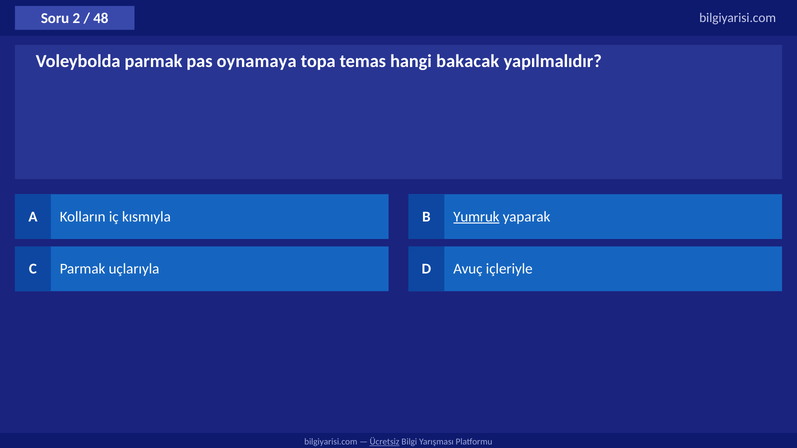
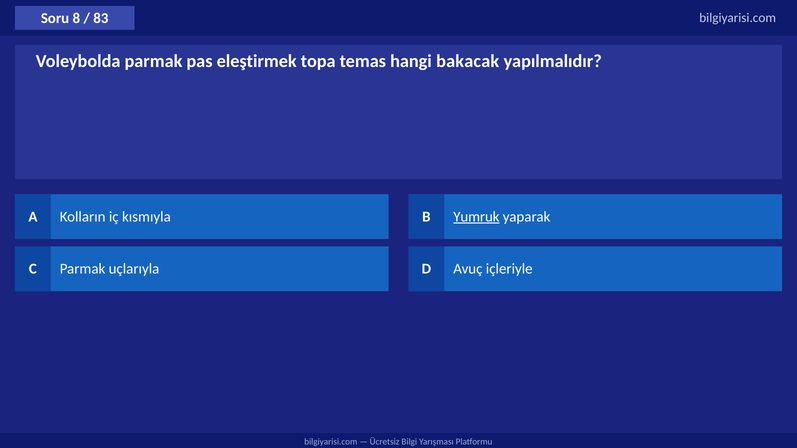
2: 2 -> 8 (76, 18)
48: 48 -> 83 (101, 18)
oynamaya: oynamaya -> eleştirmek (257, 61)
Ücretsiz underline: present -> none (385, 442)
